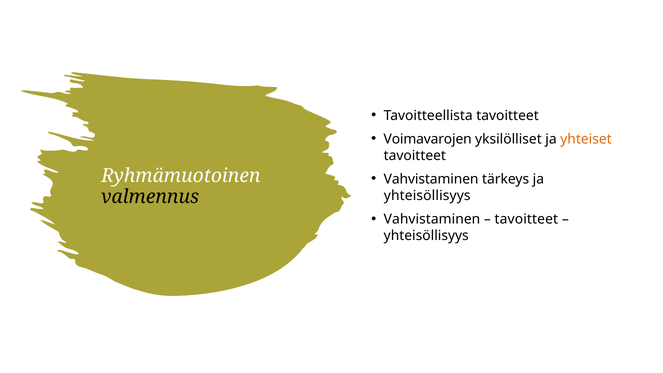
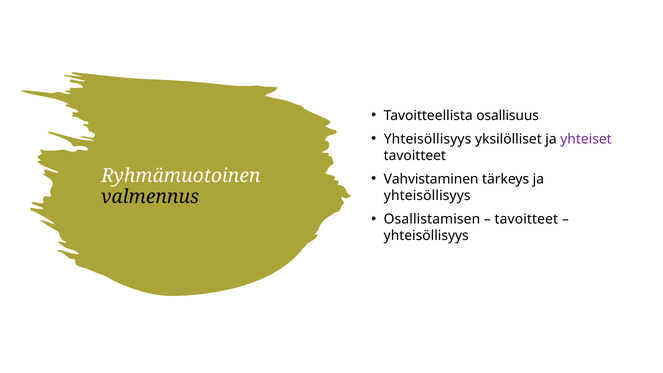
Tavoitteellista tavoitteet: tavoitteet -> osallisuus (508, 116)
Voimavarojen: Voimavarojen -> Yhteisöllisyys (428, 139)
yhteiset colour: orange -> purple (586, 139)
Vahvistaminen: Vahvistaminen -> Osallistamisen (432, 219)
